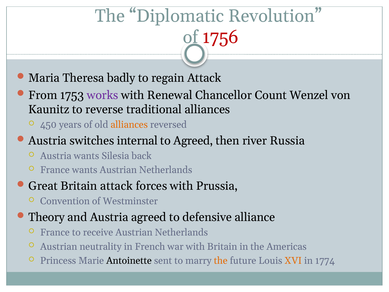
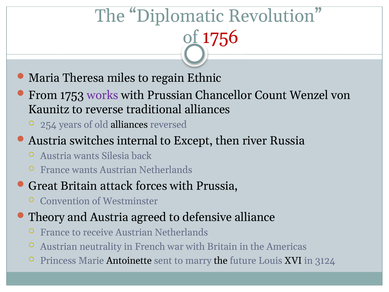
badly: badly -> miles (121, 78)
regain Attack: Attack -> Ethnic (204, 78)
Renewal: Renewal -> Prussian (170, 95)
450: 450 -> 254 (48, 125)
alliances colour: orange -> black (129, 125)
to Agreed: Agreed -> Except (193, 141)
the colour: orange -> black (221, 260)
XVI colour: orange -> black (293, 260)
1774: 1774 -> 3124 (325, 260)
